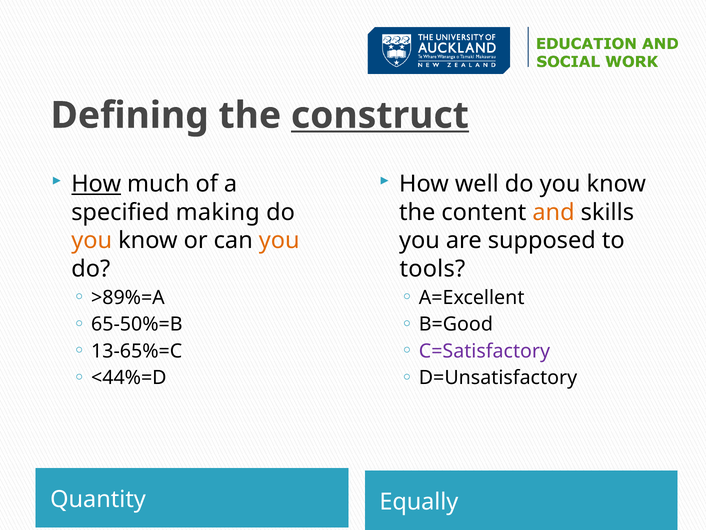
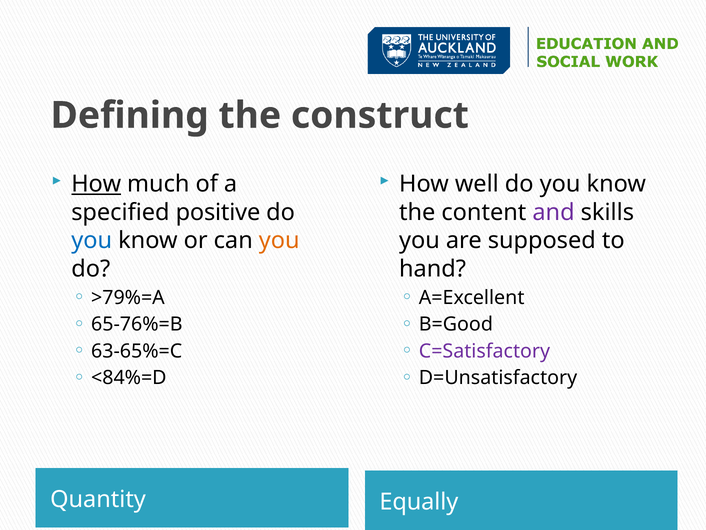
construct underline: present -> none (380, 115)
making: making -> positive (218, 212)
and colour: orange -> purple (554, 212)
you colour: orange -> blue (92, 240)
tools: tools -> hand (433, 269)
>89%=A: >89%=A -> >79%=A (128, 297)
65-50%=B: 65-50%=B -> 65-76%=B (137, 324)
13-65%=C: 13-65%=C -> 63-65%=C (137, 351)
<44%=D: <44%=D -> <84%=D (129, 378)
